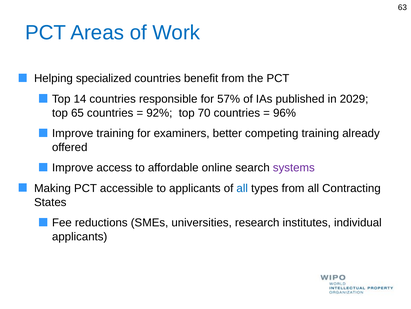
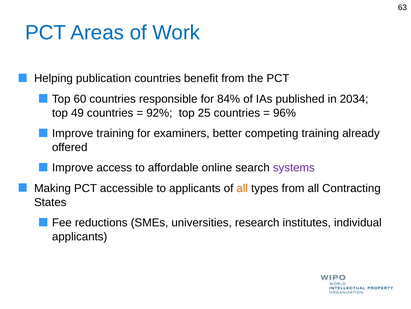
specialized: specialized -> publication (104, 78)
14: 14 -> 60 (80, 99)
57%: 57% -> 84% (229, 99)
2029: 2029 -> 2034 (354, 99)
65: 65 -> 49 (77, 113)
70: 70 -> 25 (204, 113)
all colour: blue -> orange (242, 188)
